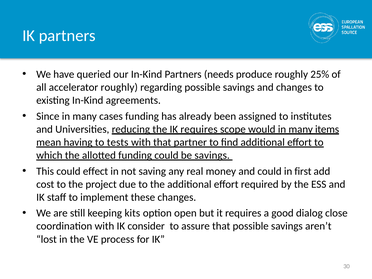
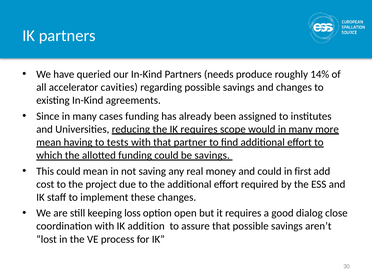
25%: 25% -> 14% (320, 74)
accelerator roughly: roughly -> cavities (119, 87)
items: items -> more (327, 129)
could effect: effect -> mean (95, 171)
kits: kits -> loss (132, 213)
consider: consider -> addition (146, 226)
